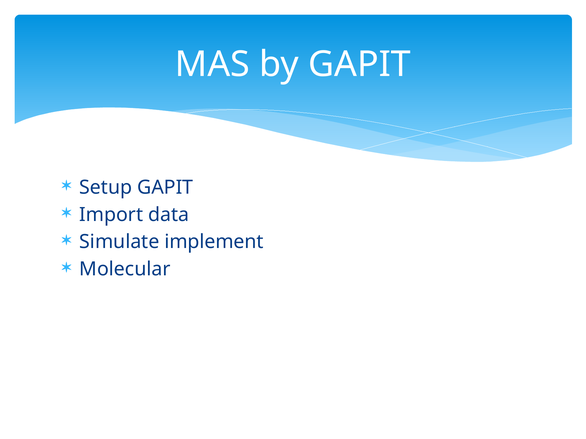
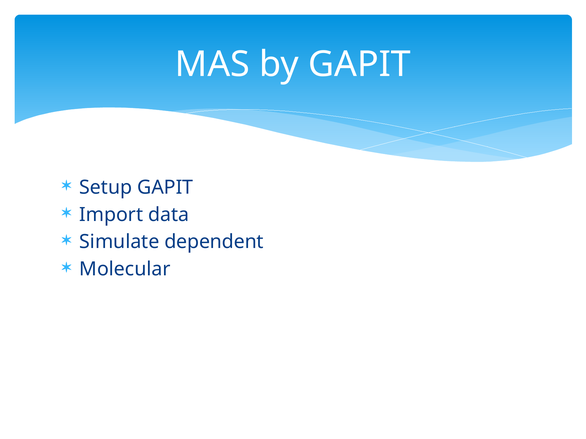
implement: implement -> dependent (214, 242)
